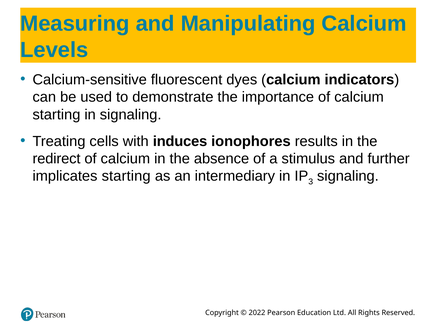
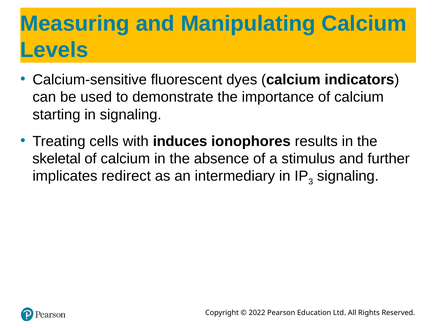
redirect: redirect -> skeletal (57, 159)
implicates starting: starting -> redirect (126, 176)
